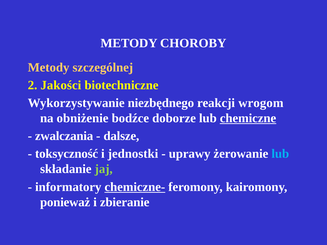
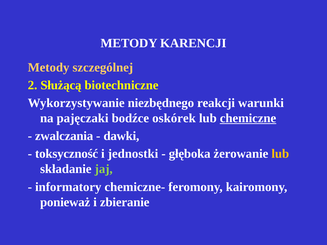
CHOROBY: CHOROBY -> KARENCJI (193, 43)
Jakości: Jakości -> Służącą (61, 85)
wrogom: wrogom -> warunki (261, 103)
obniżenie: obniżenie -> pajęczaki (83, 118)
doborze: doborze -> oskórek (174, 118)
dalsze: dalsze -> dawki (121, 136)
uprawy: uprawy -> głęboka (190, 154)
lub colour: light blue -> yellow (280, 154)
chemiczne- underline: present -> none (135, 187)
